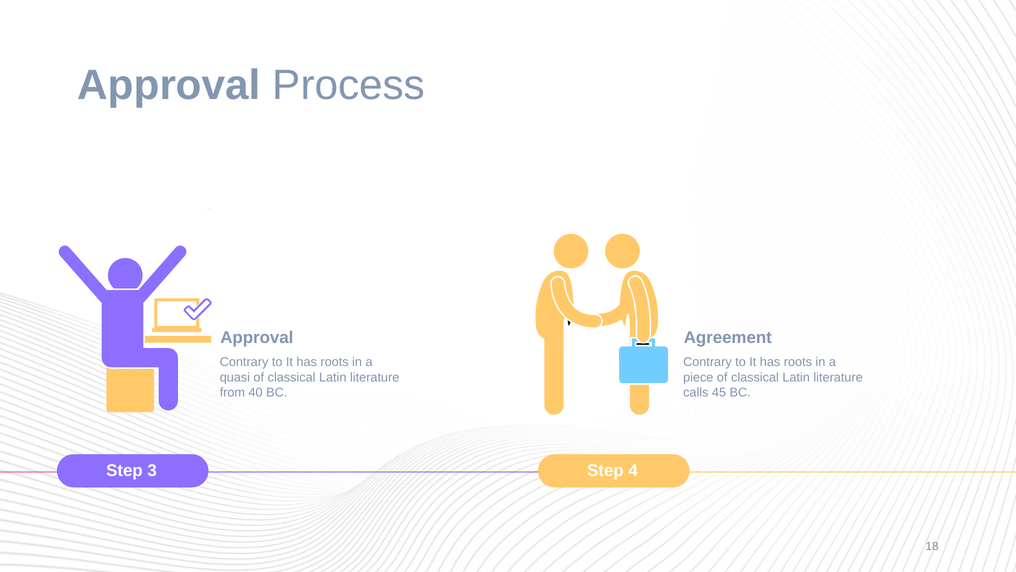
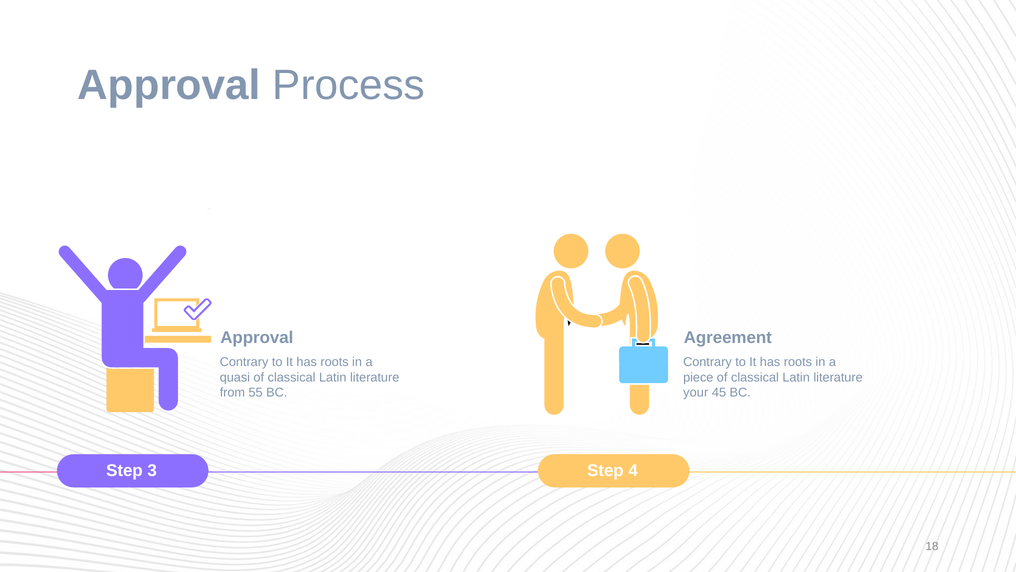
40: 40 -> 55 (256, 392)
calls: calls -> your (696, 392)
